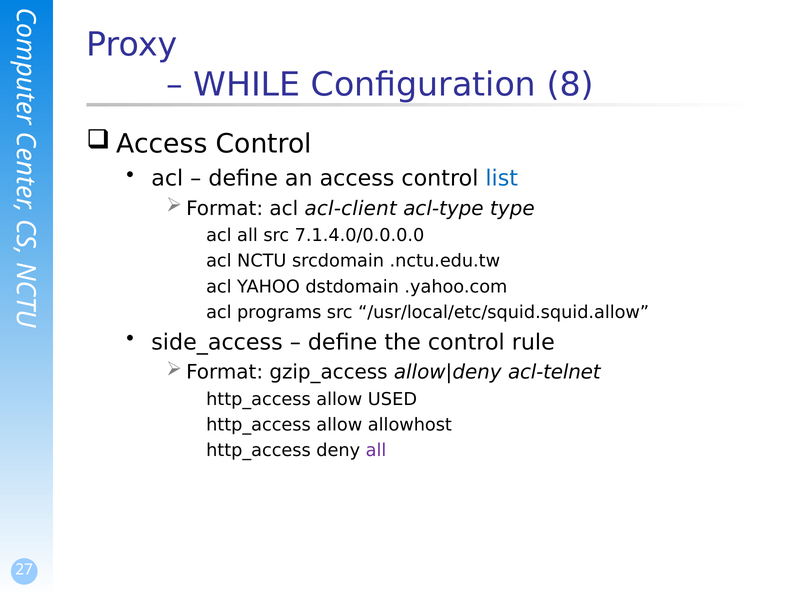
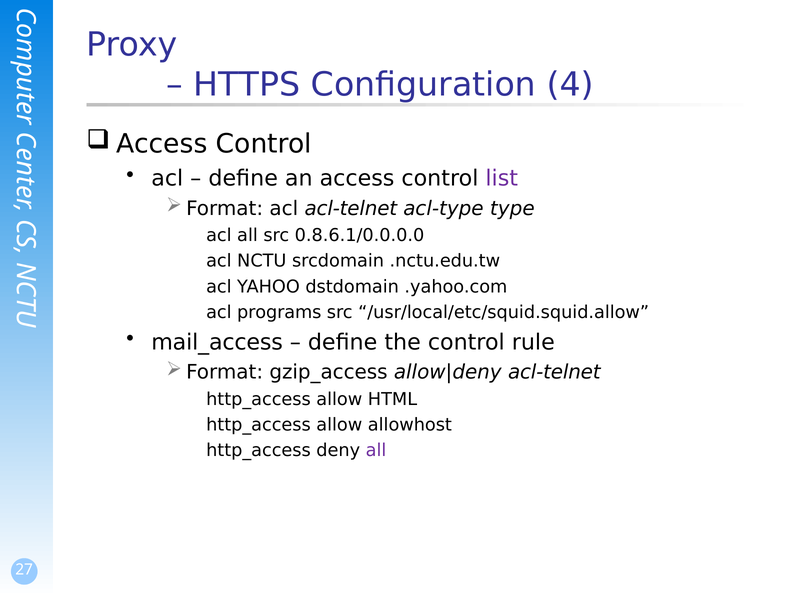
WHILE: WHILE -> HTTPS (247, 85)
8: 8 -> 4 (570, 85)
list colour: blue -> purple (502, 179)
acl acl-client: acl-client -> acl-telnet (351, 209)
7.1.4.0/0.0.0.0: 7.1.4.0/0.0.0.0 -> 0.8.6.1/0.0.0.0 (360, 236)
side_access: side_access -> mail_access (217, 343)
USED: USED -> HTML (392, 400)
